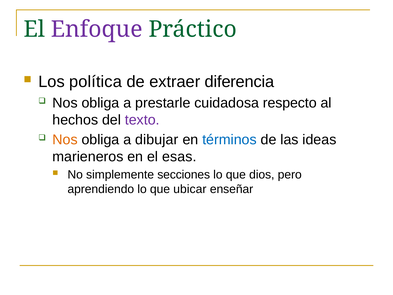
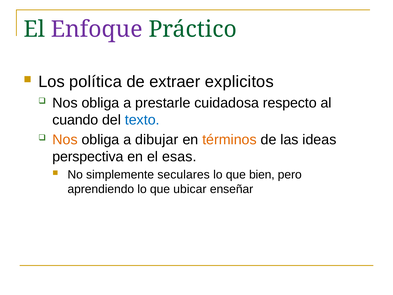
diferencia: diferencia -> explicitos (239, 82)
hechos: hechos -> cuando (75, 120)
texto colour: purple -> blue (142, 120)
términos colour: blue -> orange (229, 140)
marieneros: marieneros -> perspectiva (88, 157)
secciones: secciones -> seculares (184, 175)
dios: dios -> bien (262, 175)
